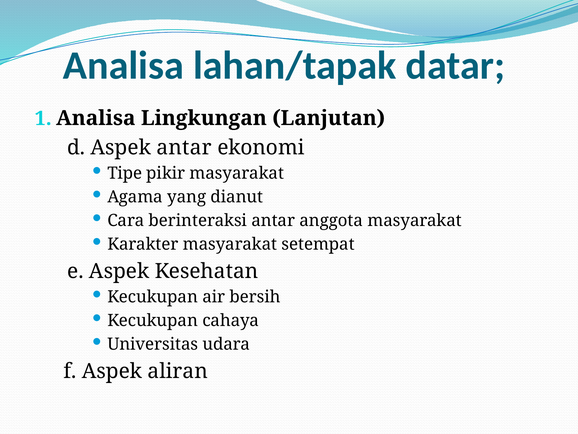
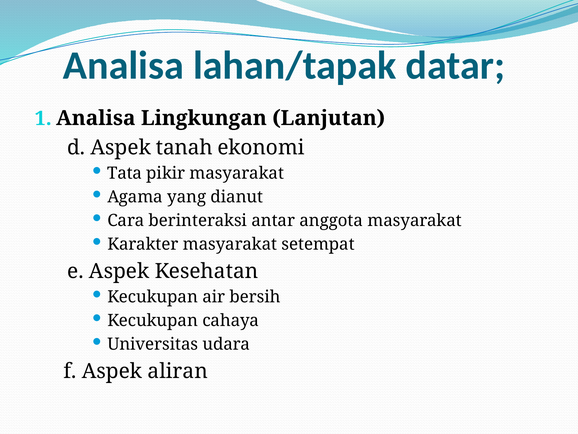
Aspek antar: antar -> tanah (184, 147)
Tipe: Tipe -> Tata (125, 173)
